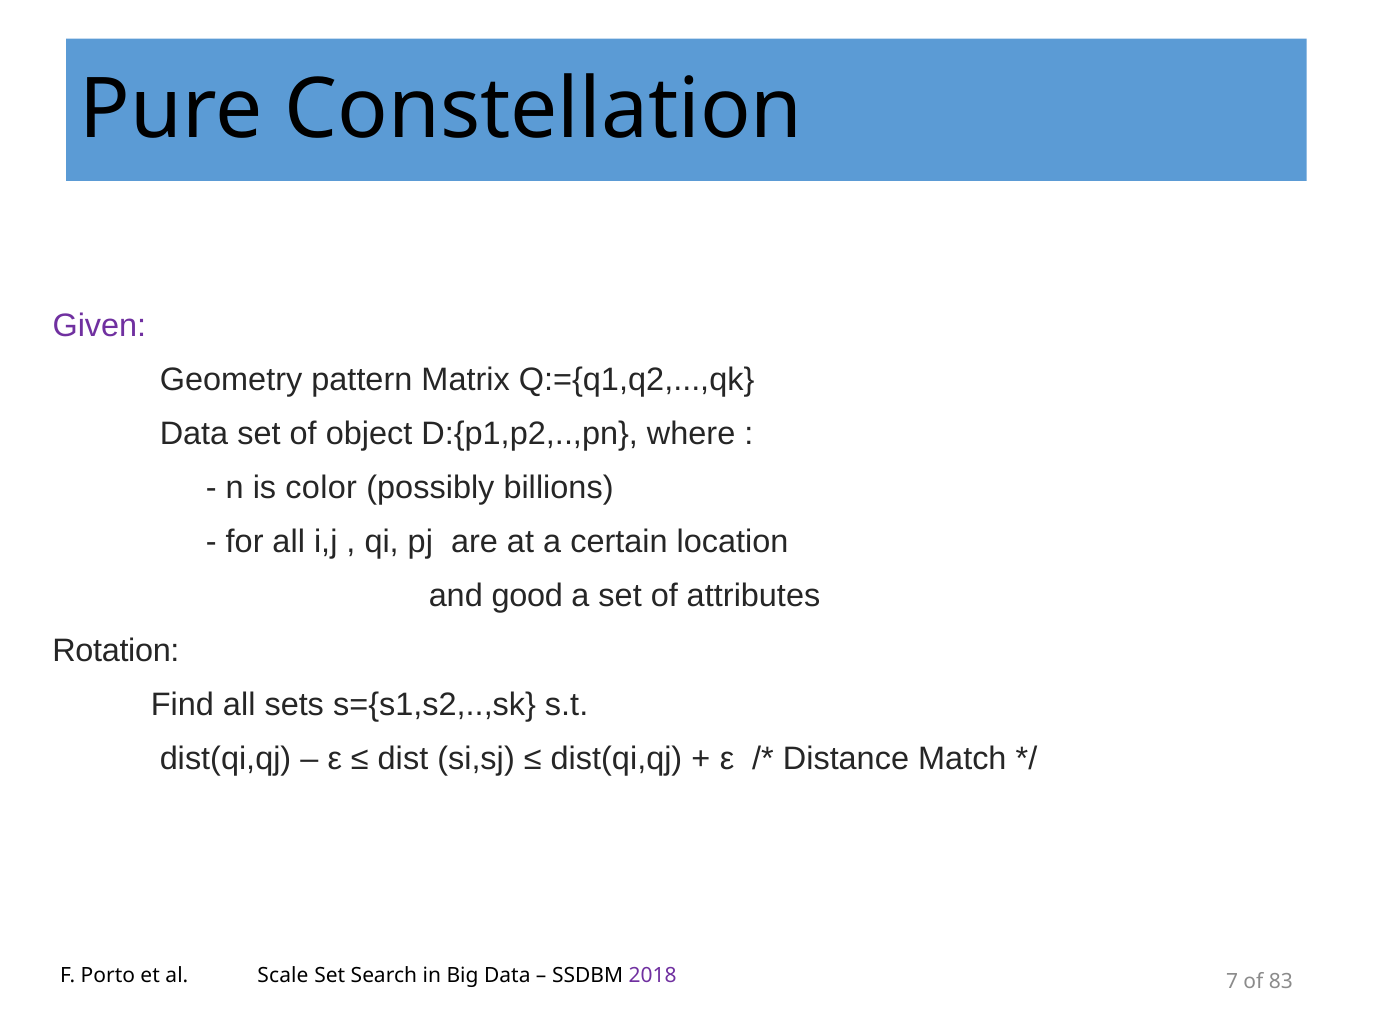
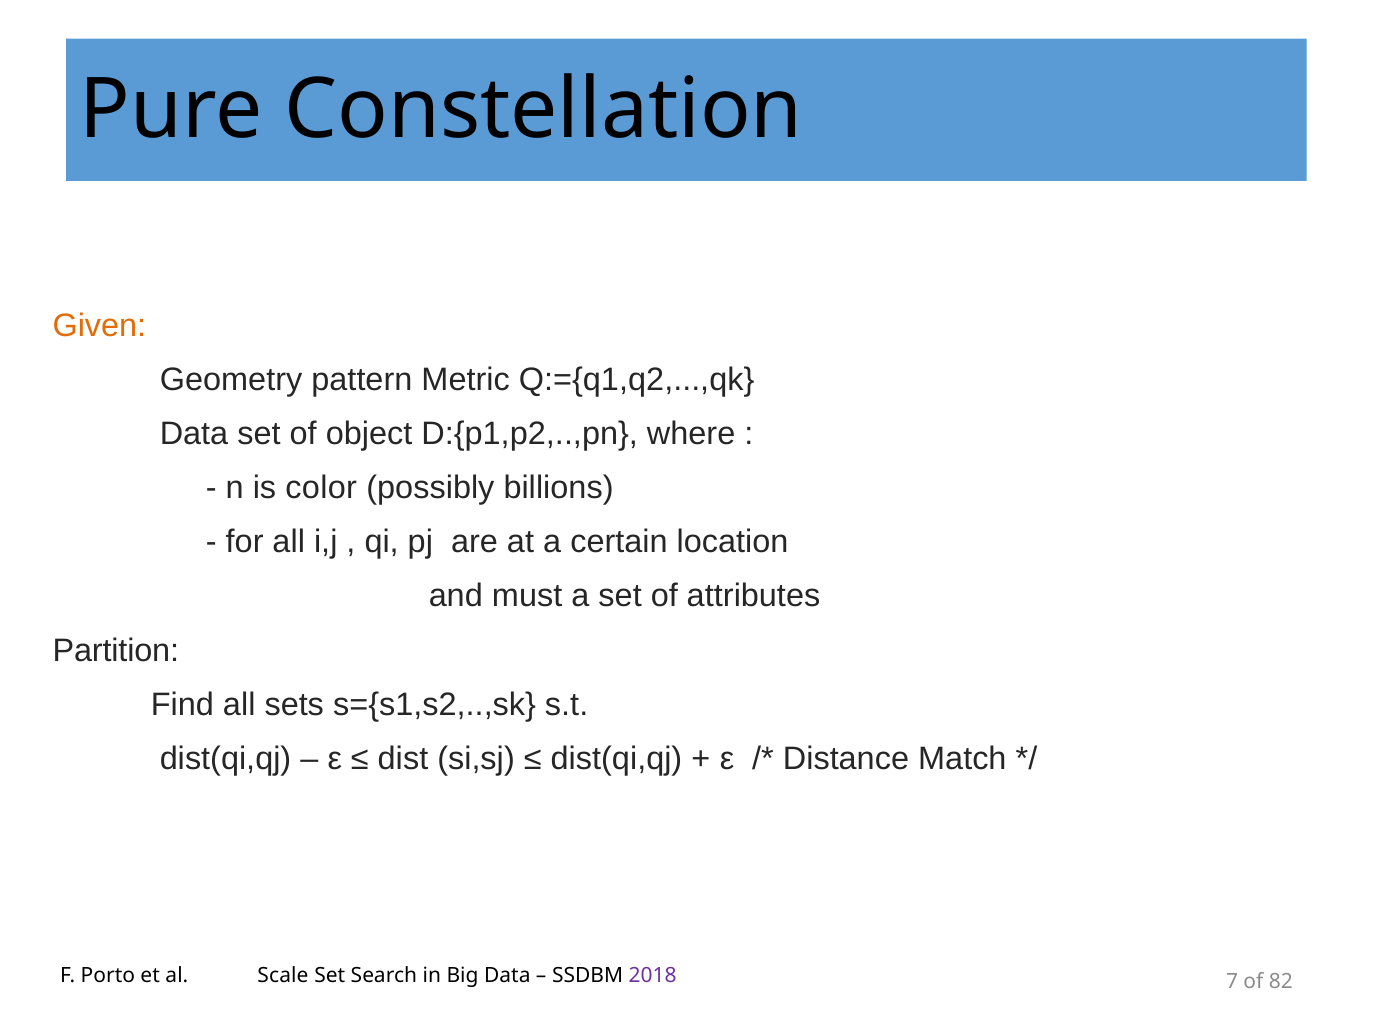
Given colour: purple -> orange (99, 326)
Matrix: Matrix -> Metric (466, 380)
good: good -> must (527, 596)
Rotation: Rotation -> Partition (116, 650)
83: 83 -> 82 (1281, 982)
